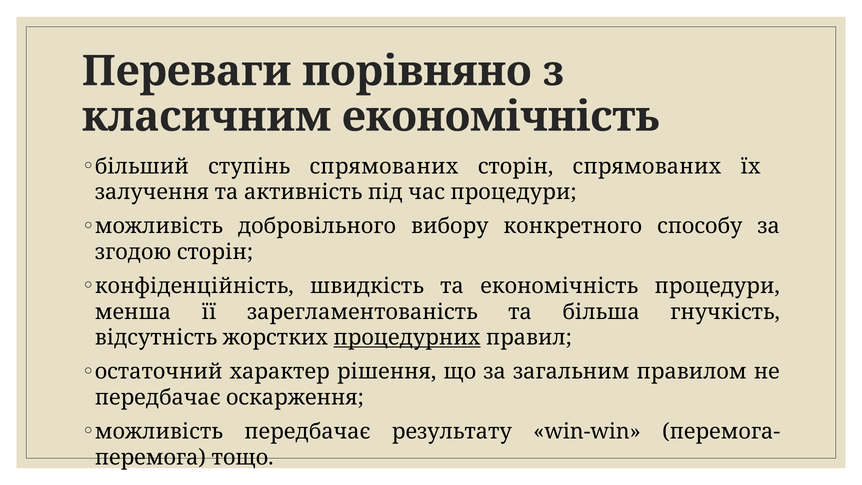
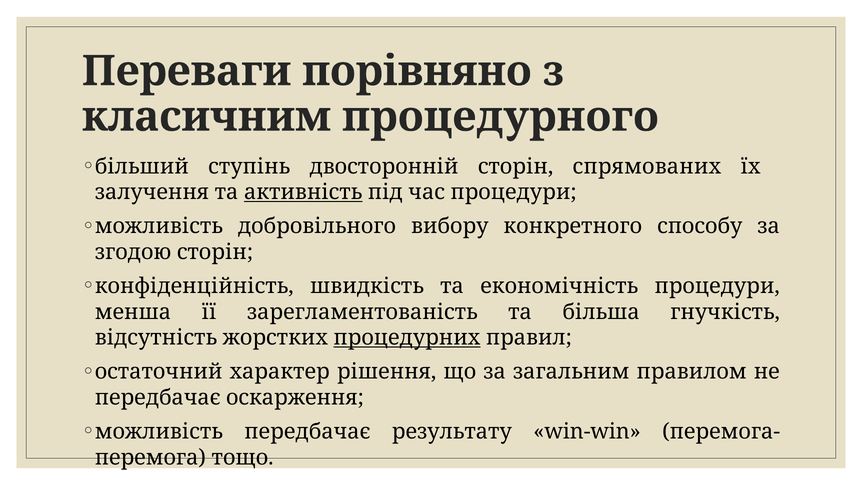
класичним економічність: економічність -> процедурного (500, 117)
ступінь спрямованих: спрямованих -> двосторонній (384, 166)
активність underline: none -> present (303, 192)
